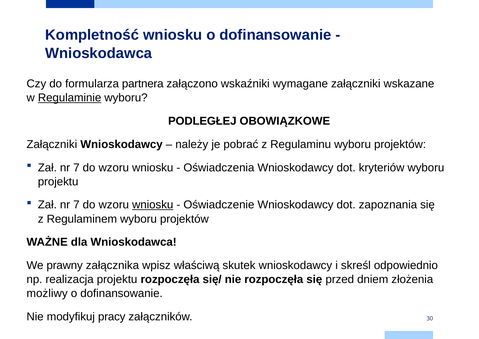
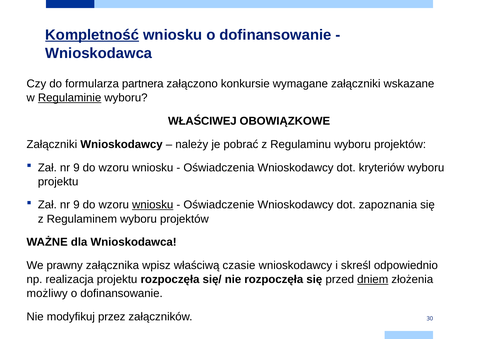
Kompletność underline: none -> present (92, 35)
wskaźniki: wskaźniki -> konkursie (245, 84)
PODLEGŁEJ: PODLEGŁEJ -> WŁAŚCIWEJ (202, 121)
7: 7 -> 9 (76, 167)
7: 7 -> 9 (76, 205)
skutek: skutek -> czasie (239, 265)
dniem underline: none -> present (373, 279)
pracy: pracy -> przez (112, 316)
